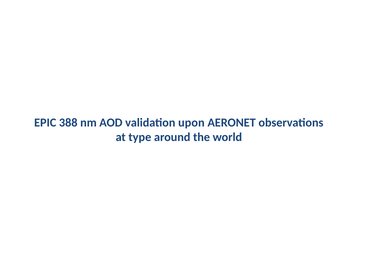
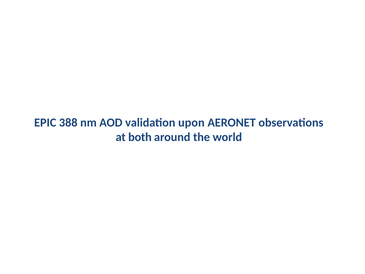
type: type -> both (140, 137)
